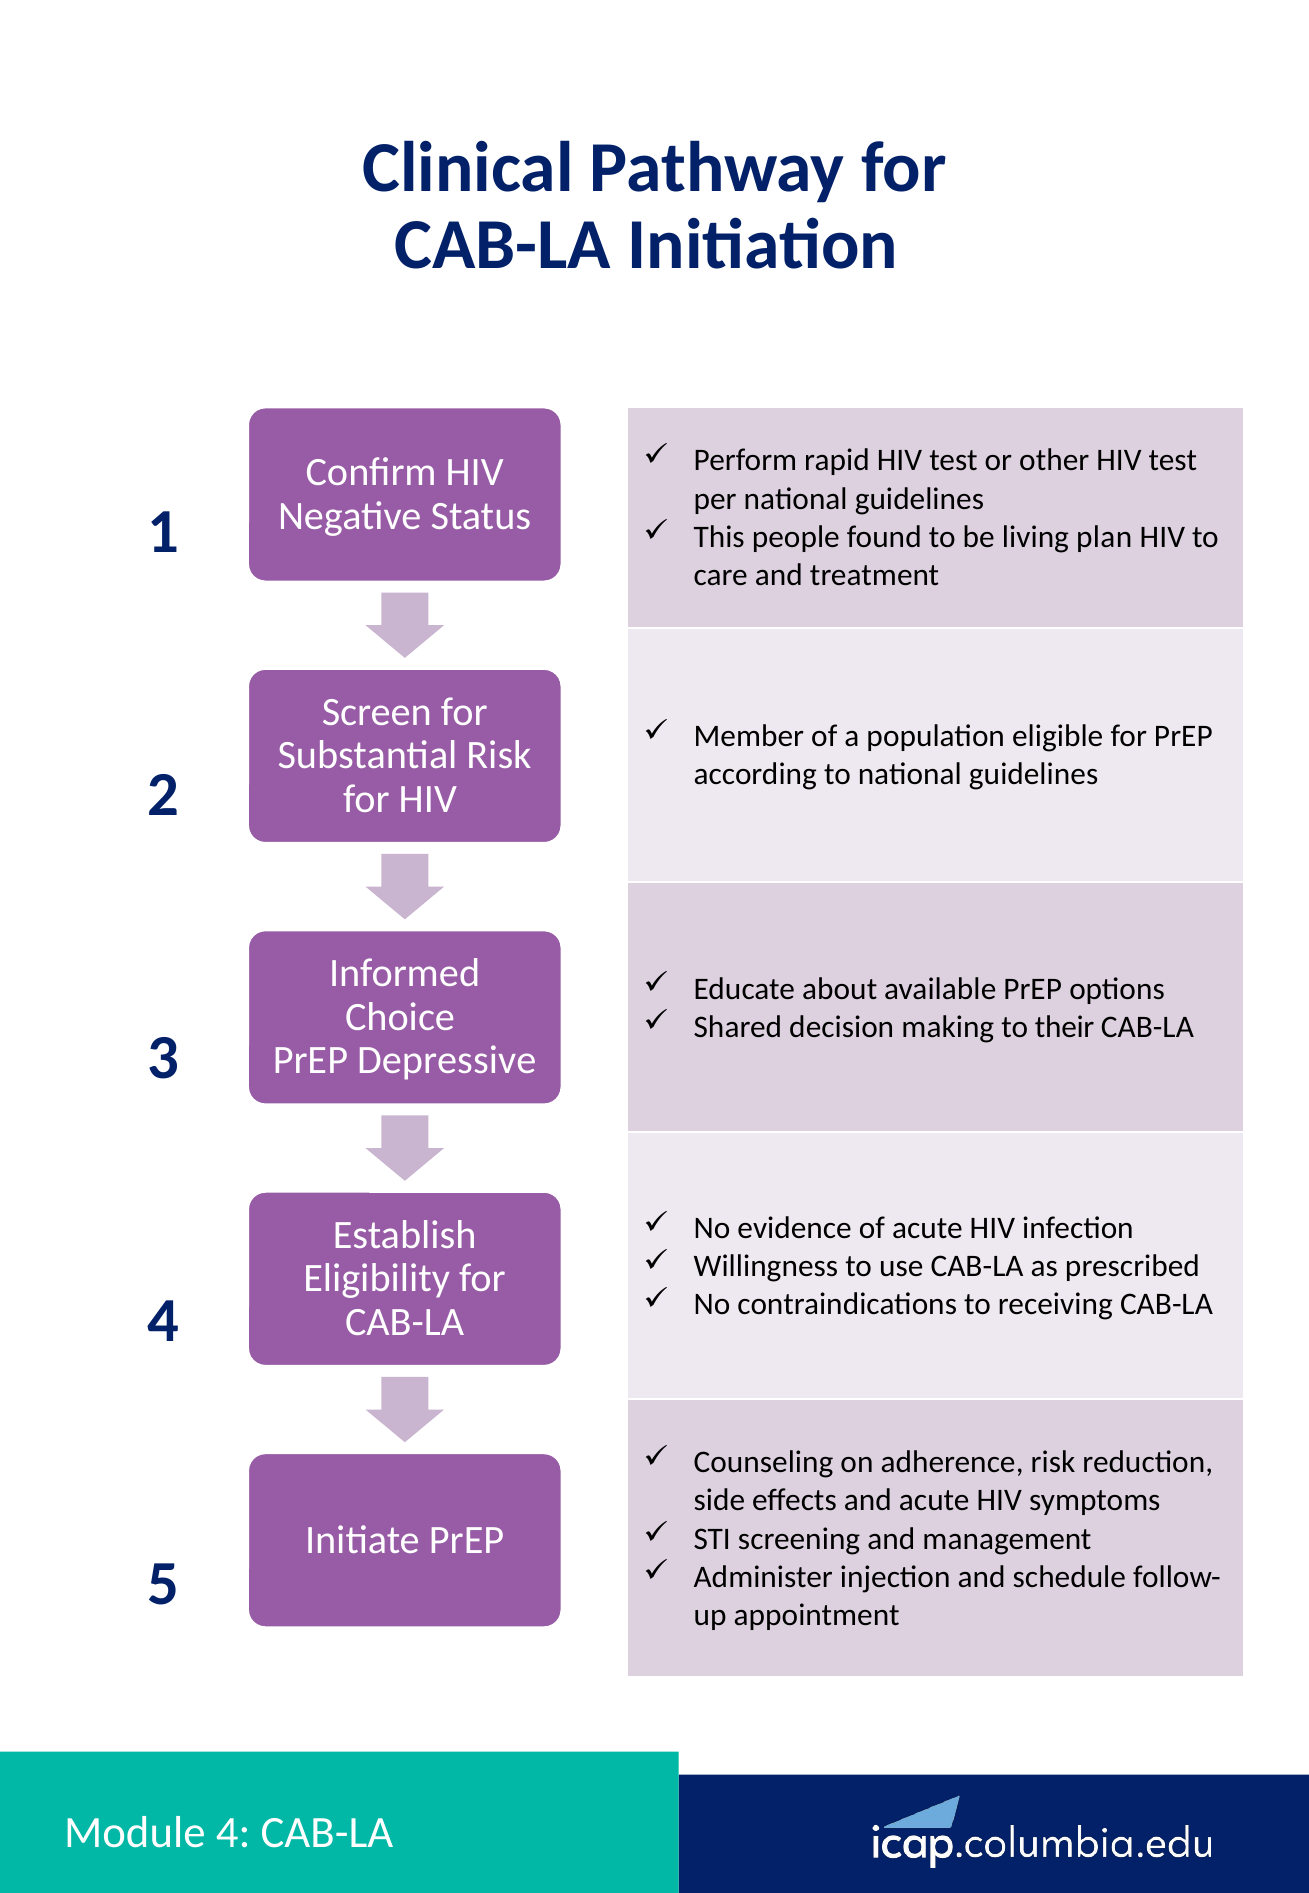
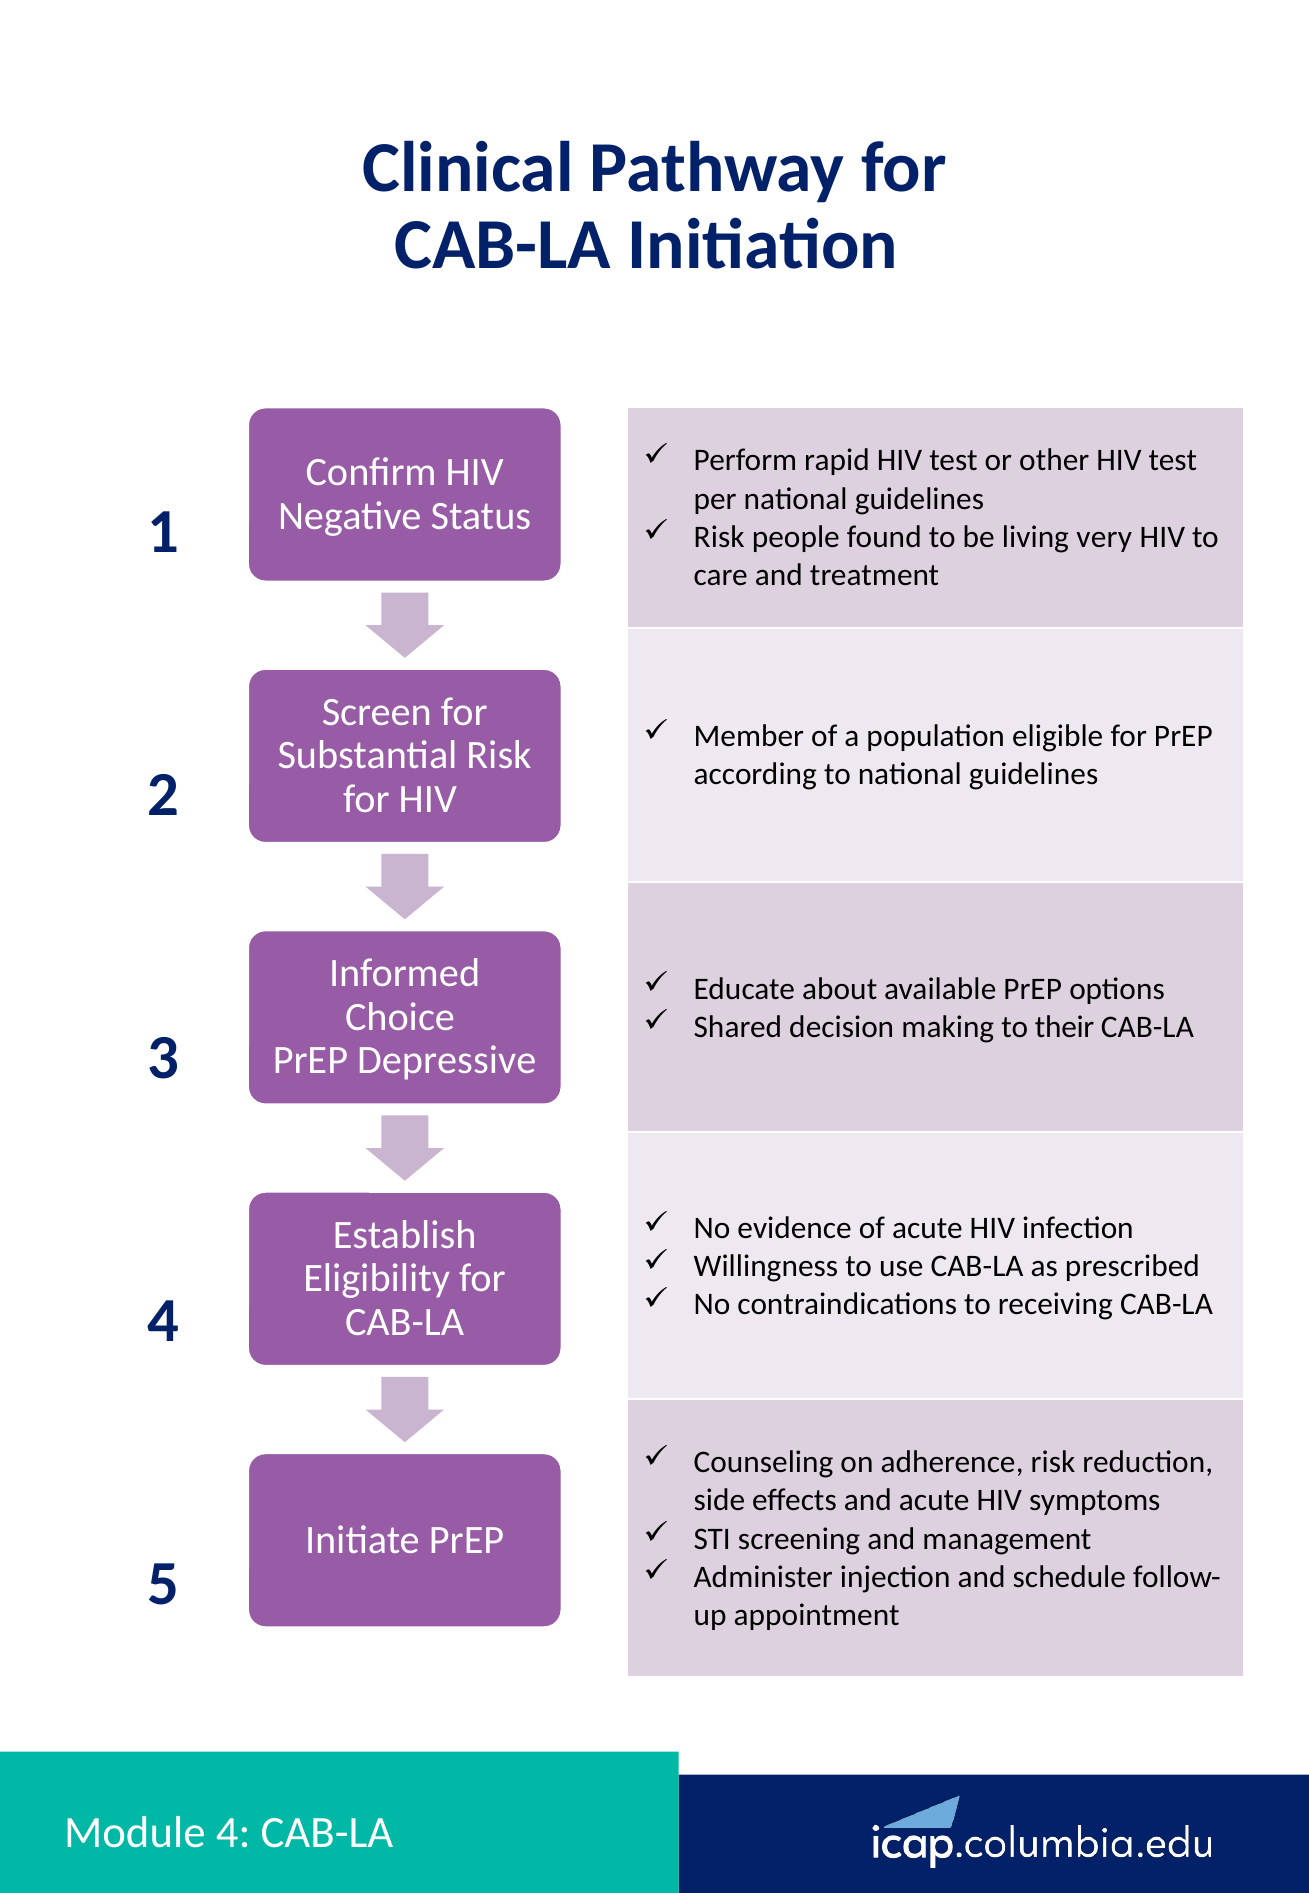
This: This -> Risk (719, 537)
plan: plan -> very (1104, 537)
